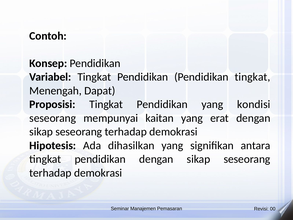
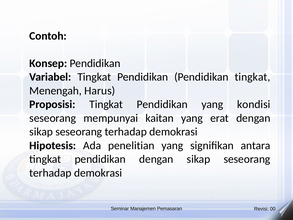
Dapat: Dapat -> Harus (100, 91)
dihasilkan: dihasilkan -> penelitian (131, 145)
